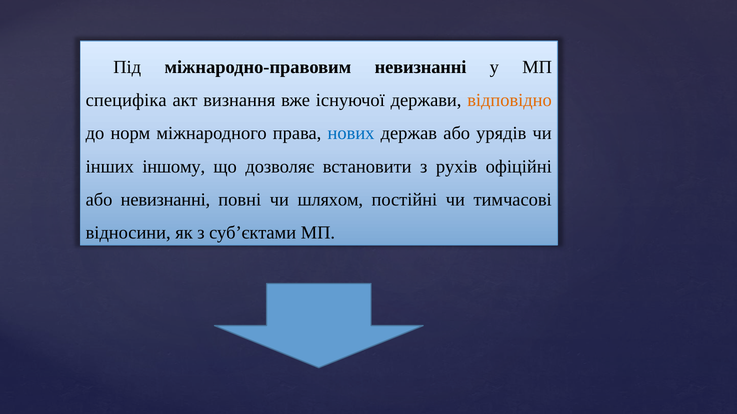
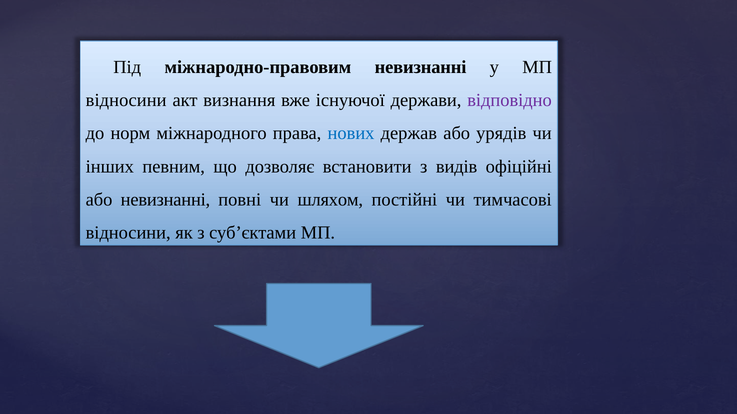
специфіка: специфіка -> відносини (126, 100)
відповідно colour: orange -> purple (510, 100)
іншому: іншому -> певним (174, 167)
рухів: рухів -> видів (457, 167)
